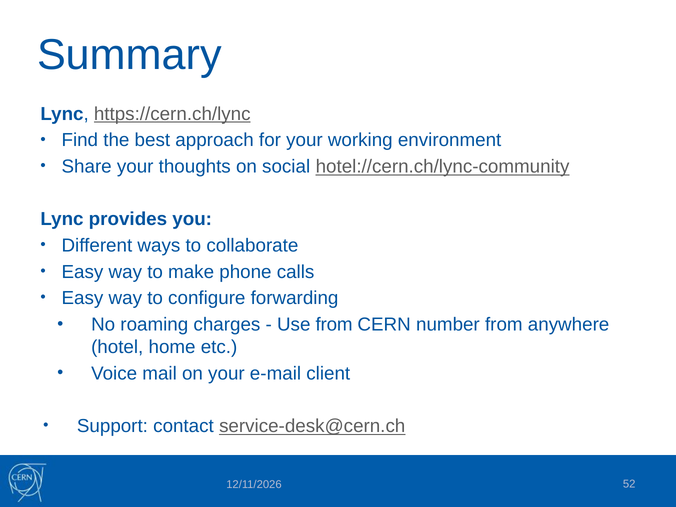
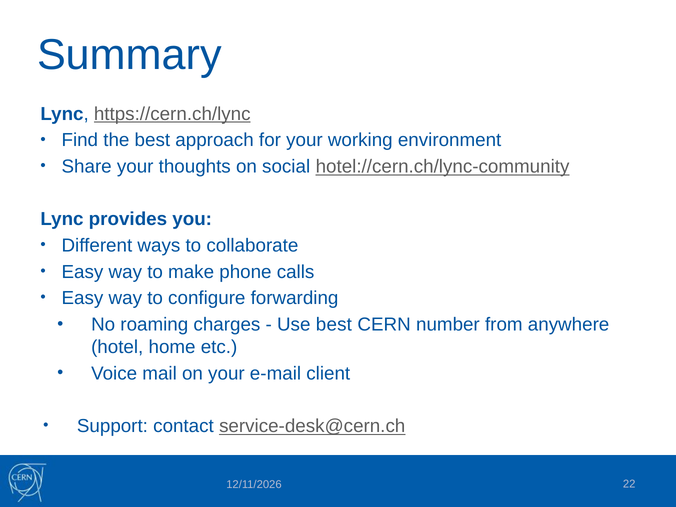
Use from: from -> best (334, 325)
52: 52 -> 22 (629, 484)
